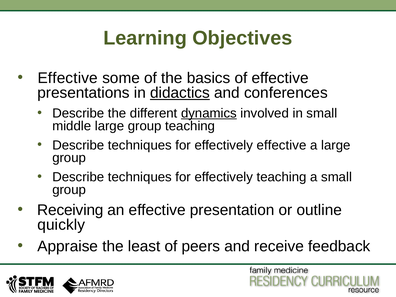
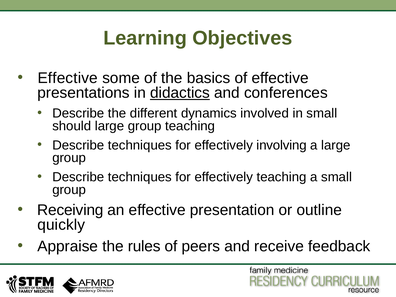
dynamics underline: present -> none (209, 113)
middle: middle -> should (72, 126)
effectively effective: effective -> involving (282, 145)
least: least -> rules (144, 246)
